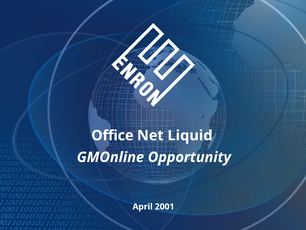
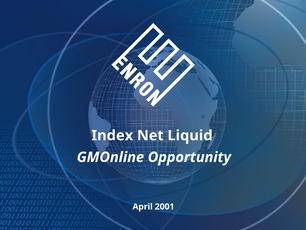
Office: Office -> Index (112, 135)
